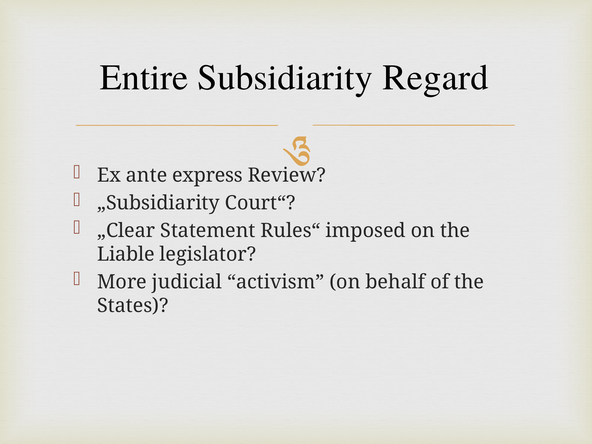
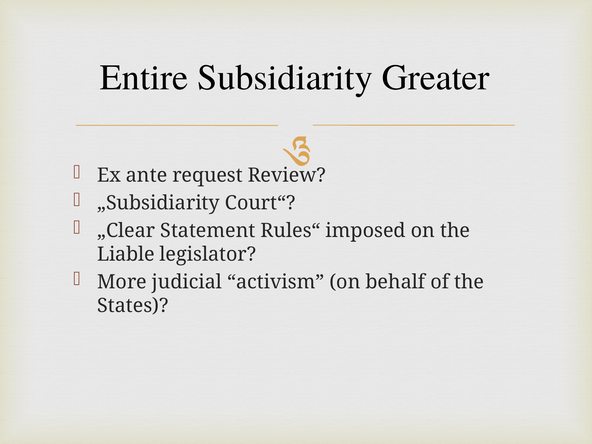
Regard: Regard -> Greater (436, 77)
express: express -> request (208, 175)
